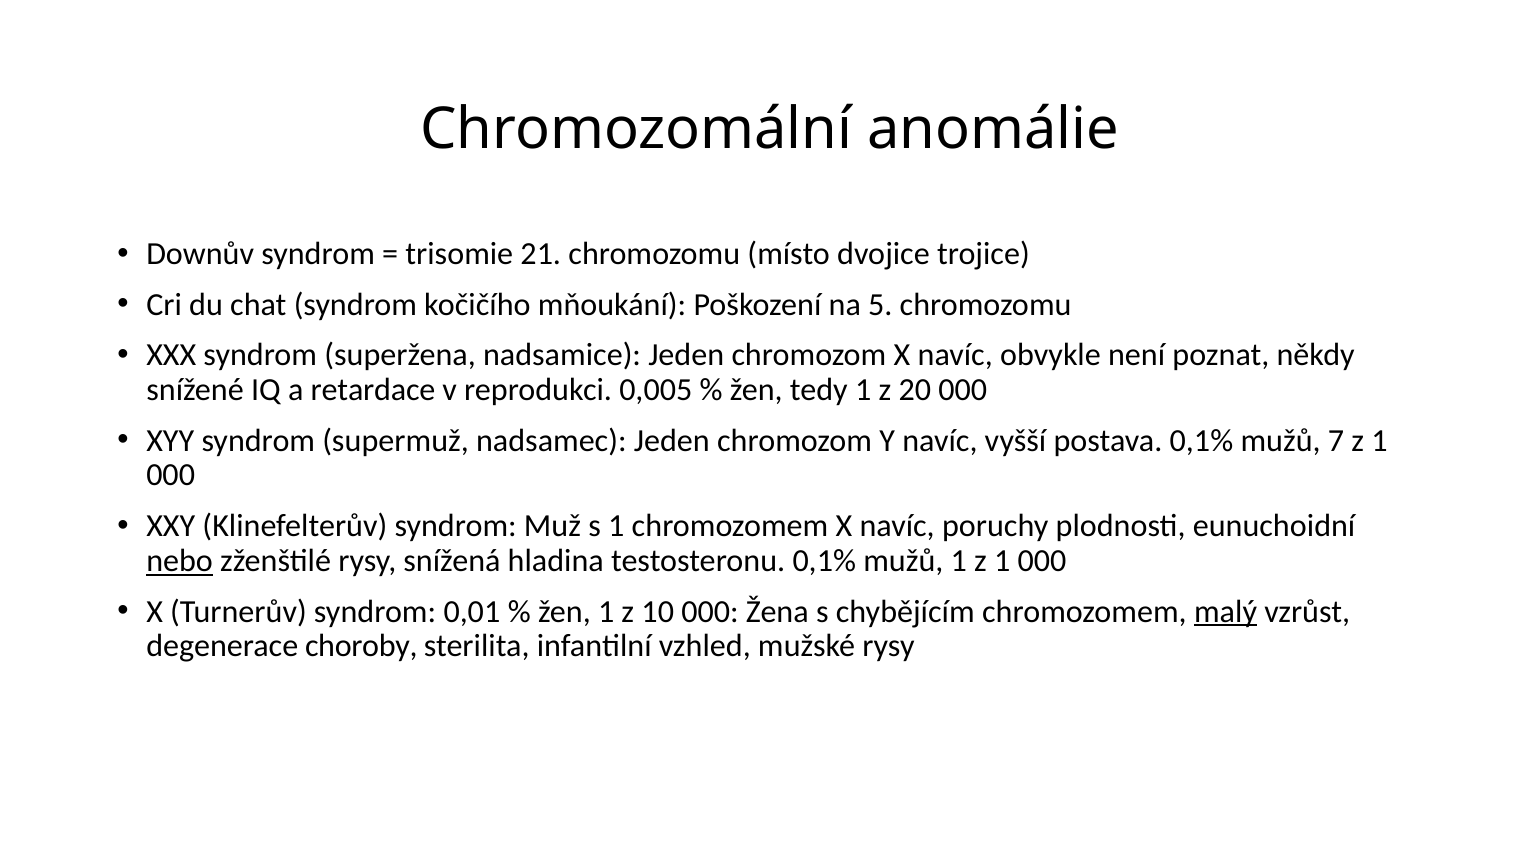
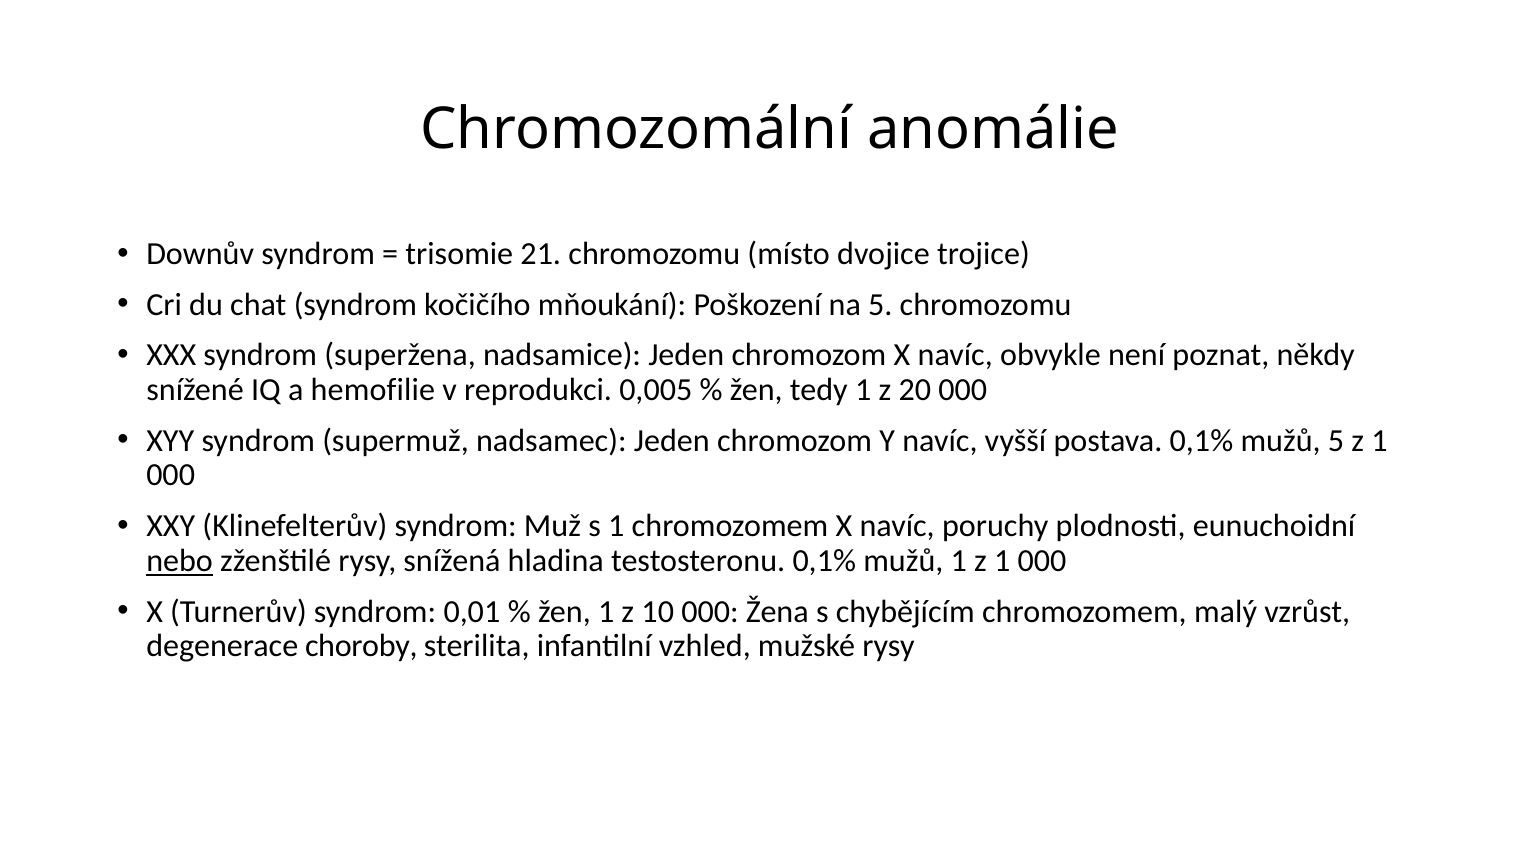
retardace: retardace -> hemofilie (373, 390)
mužů 7: 7 -> 5 (1336, 440)
malý underline: present -> none (1226, 611)
